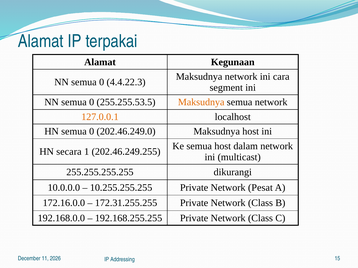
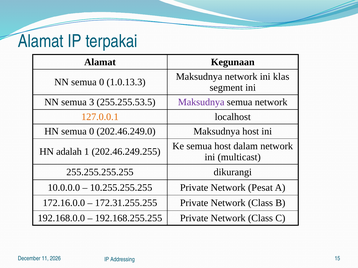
cara: cara -> klas (281, 77)
4.4.22.3: 4.4.22.3 -> 1.0.13.3 (126, 82)
0: 0 -> 3 (92, 102)
Maksudnya colour: orange -> purple (201, 102)
secara: secara -> adalah (69, 152)
